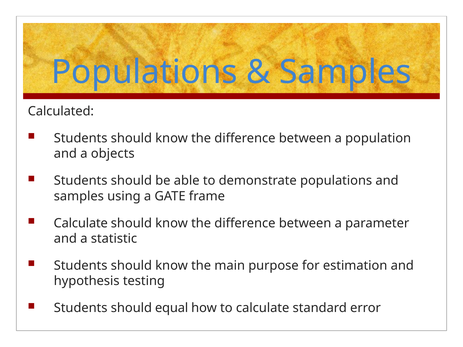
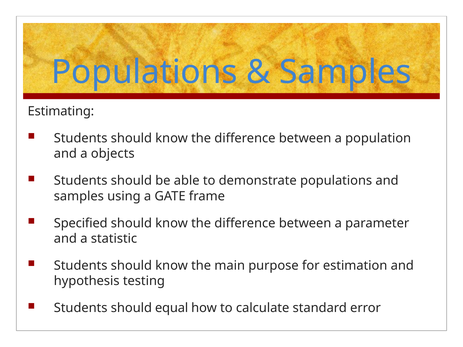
Calculated: Calculated -> Estimating (61, 111)
Calculate: Calculate -> Specified (81, 223)
